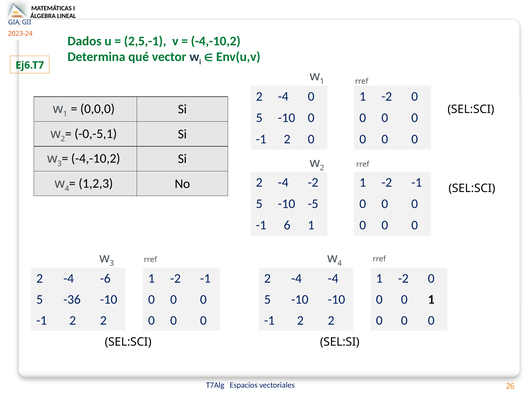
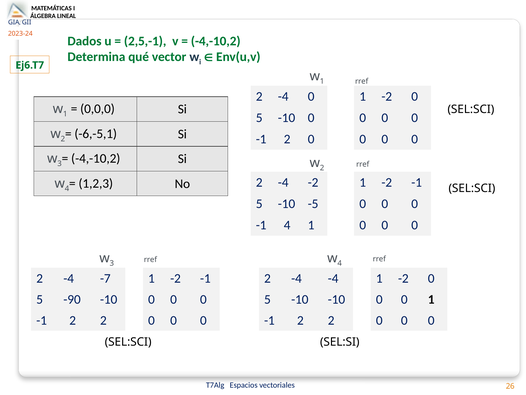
-0,-5,1: -0,-5,1 -> -6,-5,1 (96, 134)
-1 6: 6 -> 4 (287, 225)
-6: -6 -> -7 (105, 278)
-36: -36 -> -90 (72, 299)
